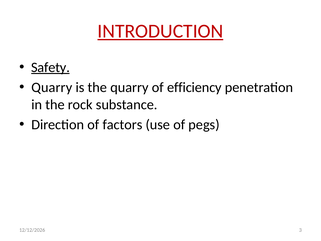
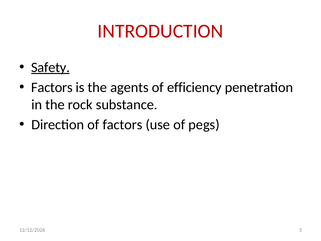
INTRODUCTION underline: present -> none (160, 31)
Quarry: Quarry -> Factors (52, 87)
the quarry: quarry -> agents (129, 87)
